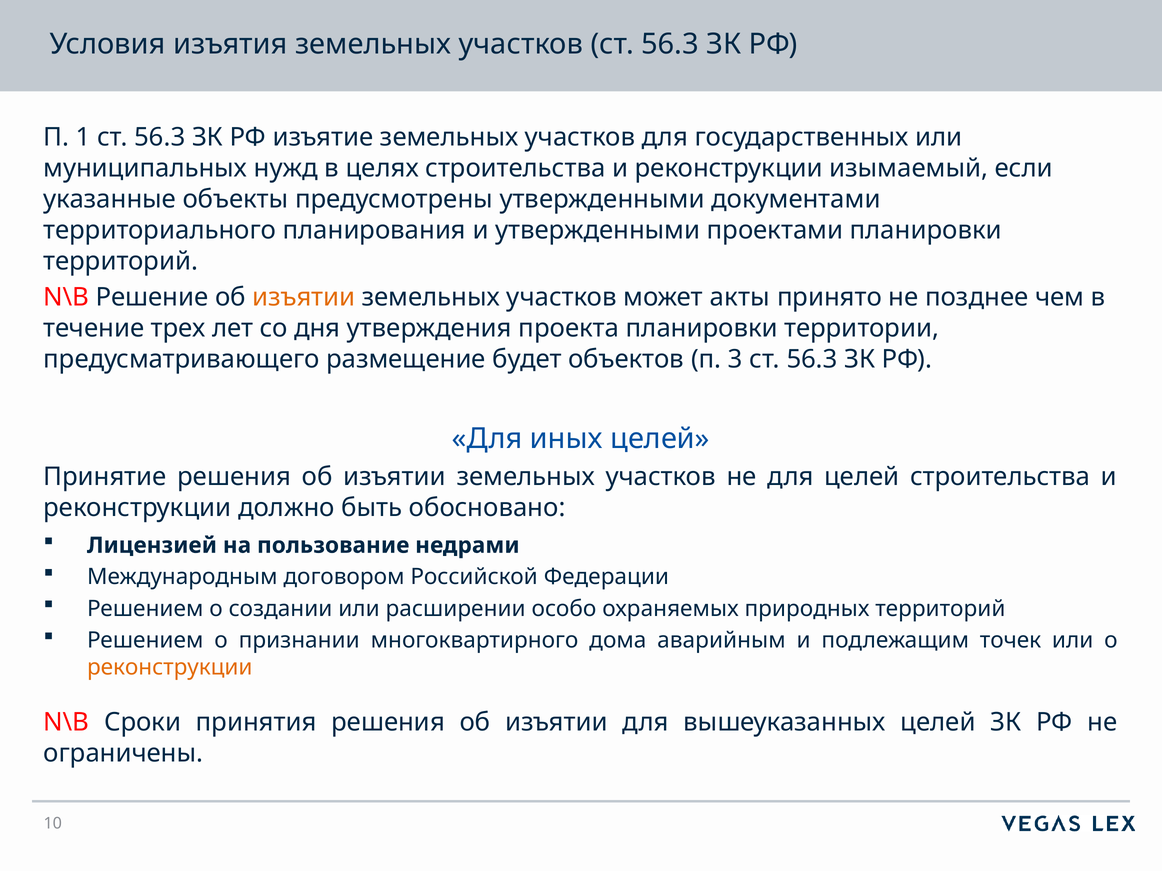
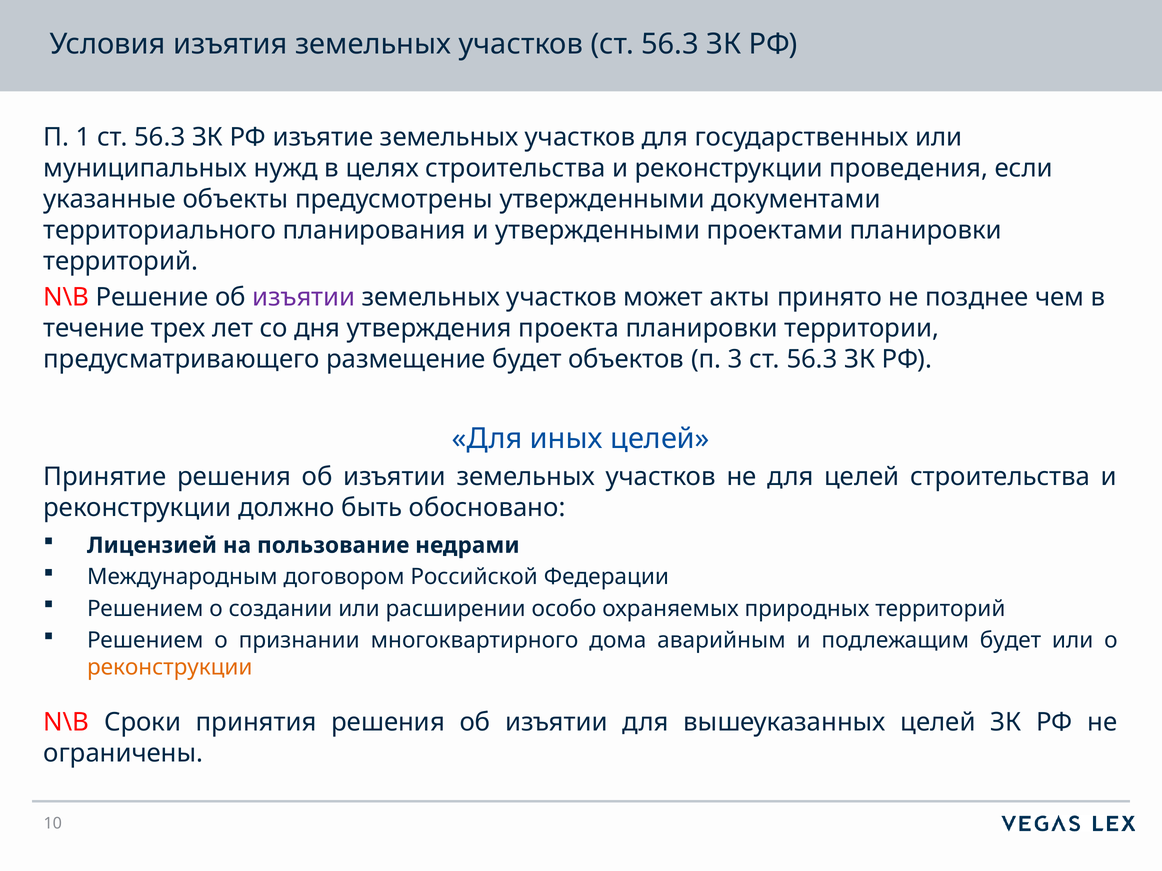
изымаемый: изымаемый -> проведения (909, 168)
изъятии colour: orange -> purple (304, 297)
подлежащим точек: точек -> будет (1011, 641)
